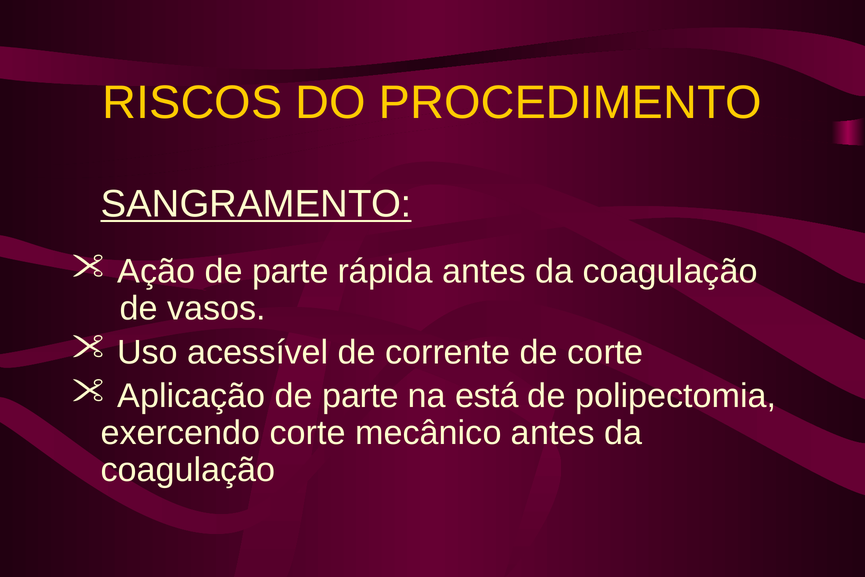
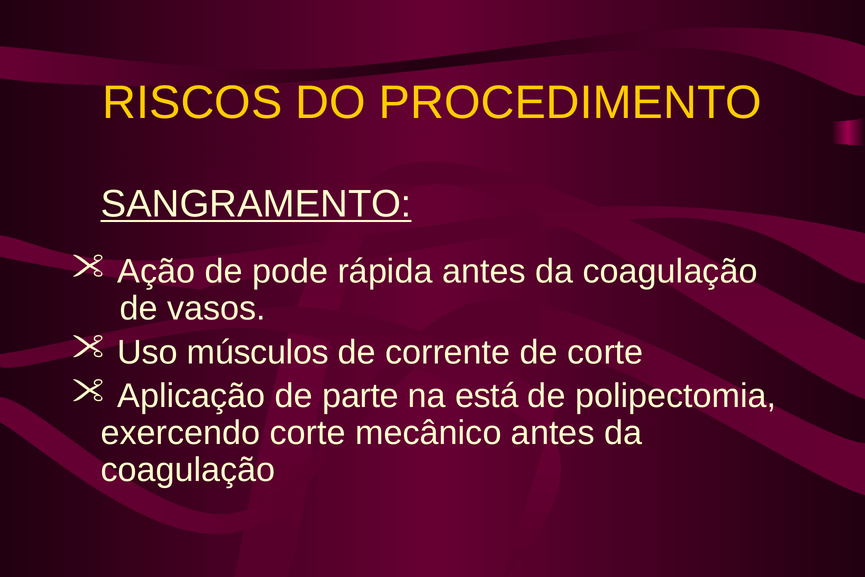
Ação de parte: parte -> pode (290, 271)
acessível: acessível -> músculos (258, 352)
